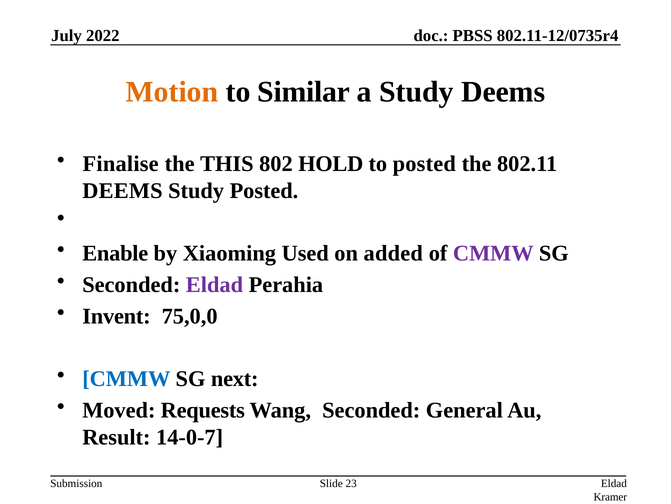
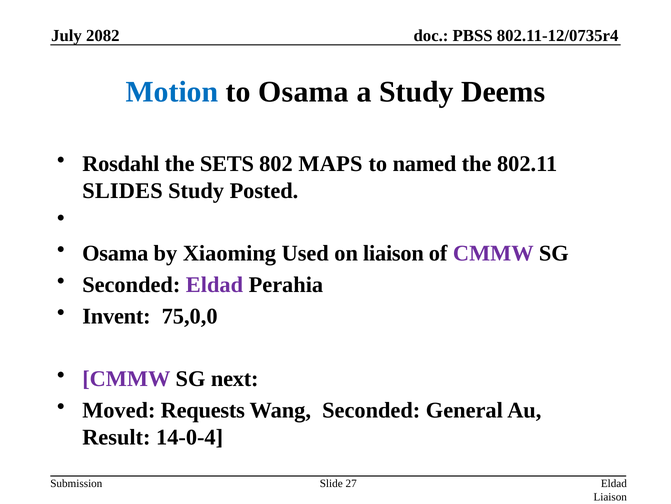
2022: 2022 -> 2082 (103, 36)
Motion colour: orange -> blue (172, 92)
to Similar: Similar -> Osama (303, 92)
Finalise: Finalise -> Rosdahl (121, 164)
THIS: THIS -> SETS (227, 164)
HOLD: HOLD -> MAPS (330, 164)
to posted: posted -> named (424, 164)
DEEMS: DEEMS -> SLIDES (122, 191)
Enable: Enable -> Osama (115, 253)
on added: added -> liaison (393, 253)
CMMW colour: blue -> purple (126, 378)
14-0-7: 14-0-7 -> 14-0-4 (190, 437)
23: 23 -> 27 (351, 483)
Kramer: Kramer -> Liaison (610, 496)
